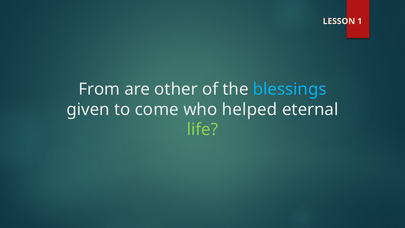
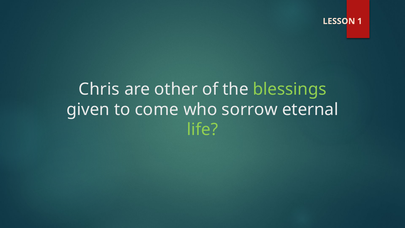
From: From -> Chris (99, 89)
blessings colour: light blue -> light green (290, 89)
helped: helped -> sorrow (250, 109)
